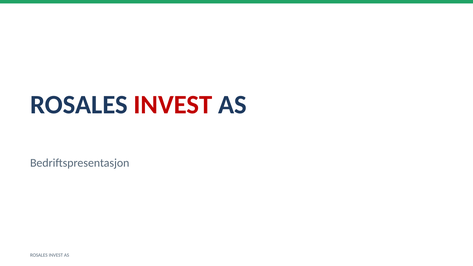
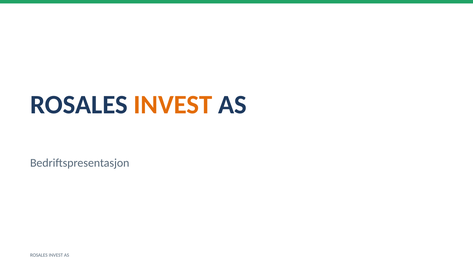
INVEST colour: red -> orange (173, 105)
